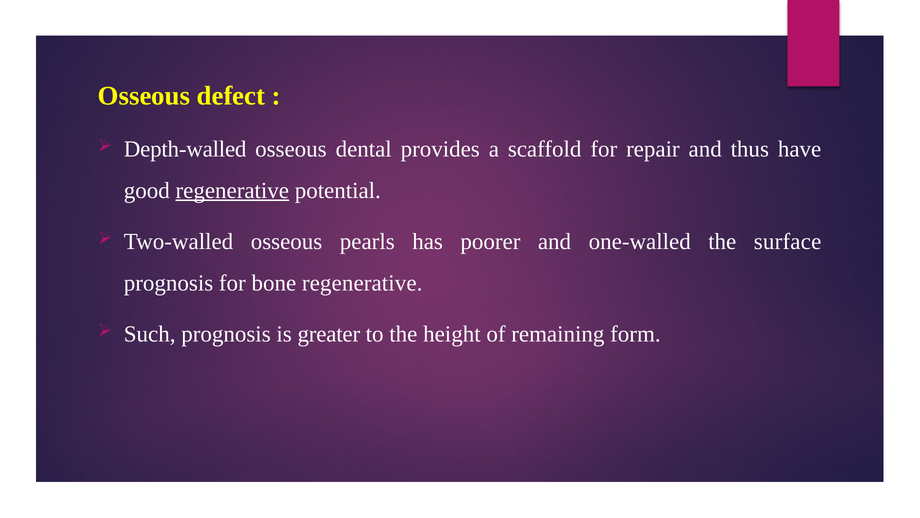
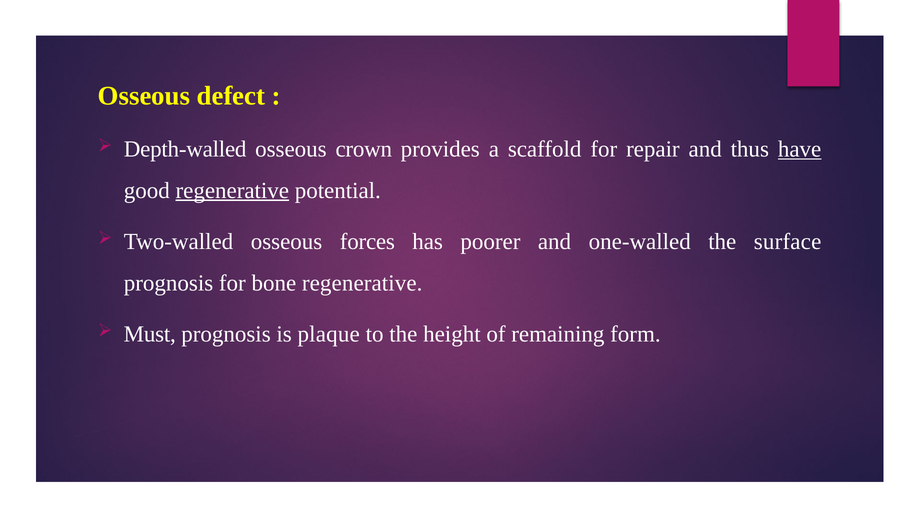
dental: dental -> crown (364, 149)
have underline: none -> present (800, 149)
pearls: pearls -> forces (367, 241)
Such: Such -> Must (150, 334)
greater: greater -> plaque (329, 334)
